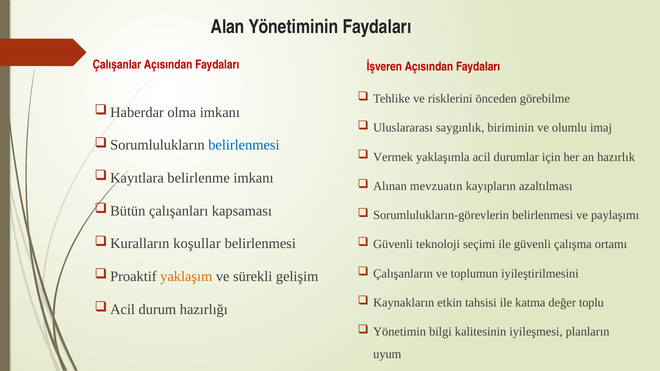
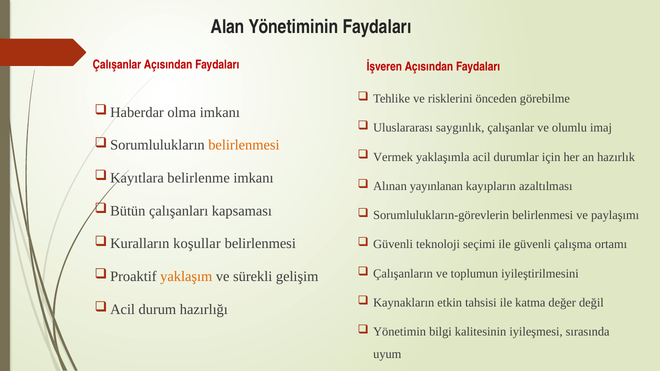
saygınlık biriminin: biriminin -> çalışanlar (511, 128)
belirlenmesi colour: blue -> orange (244, 145)
mevzuatın: mevzuatın -> yayınlanan (436, 186)
toplu: toplu -> değil (591, 303)
planların: planların -> sırasında (588, 332)
